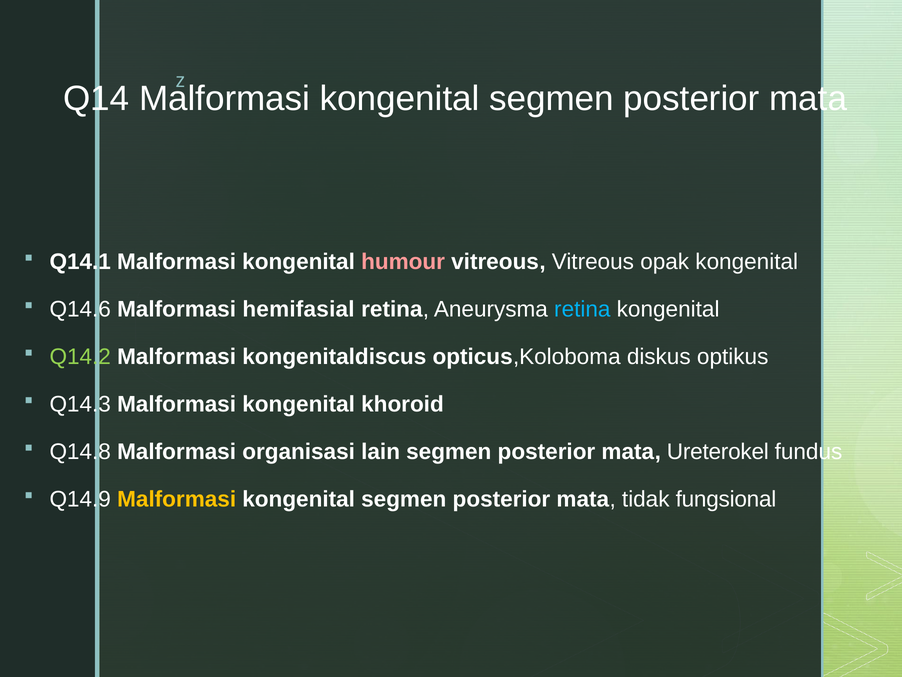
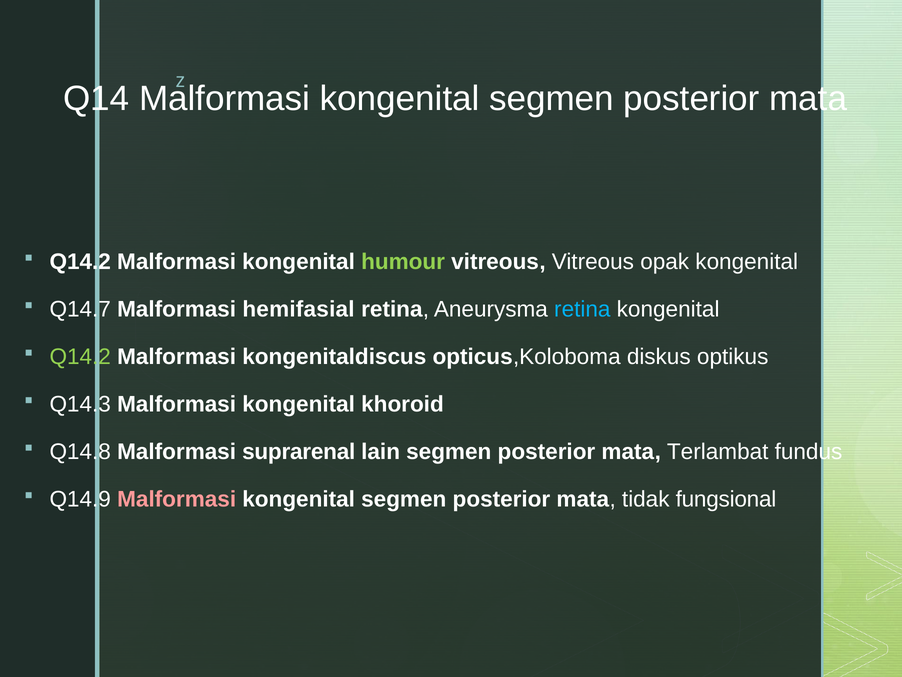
Q14.1: Q14.1 -> Q14.2 (80, 262)
humour colour: pink -> light green (403, 262)
Q14.6: Q14.6 -> Q14.7 (80, 309)
organisasi: organisasi -> suprarenal (299, 452)
Ureterokel: Ureterokel -> Terlambat (718, 452)
Malformasi colour: yellow -> pink (177, 499)
